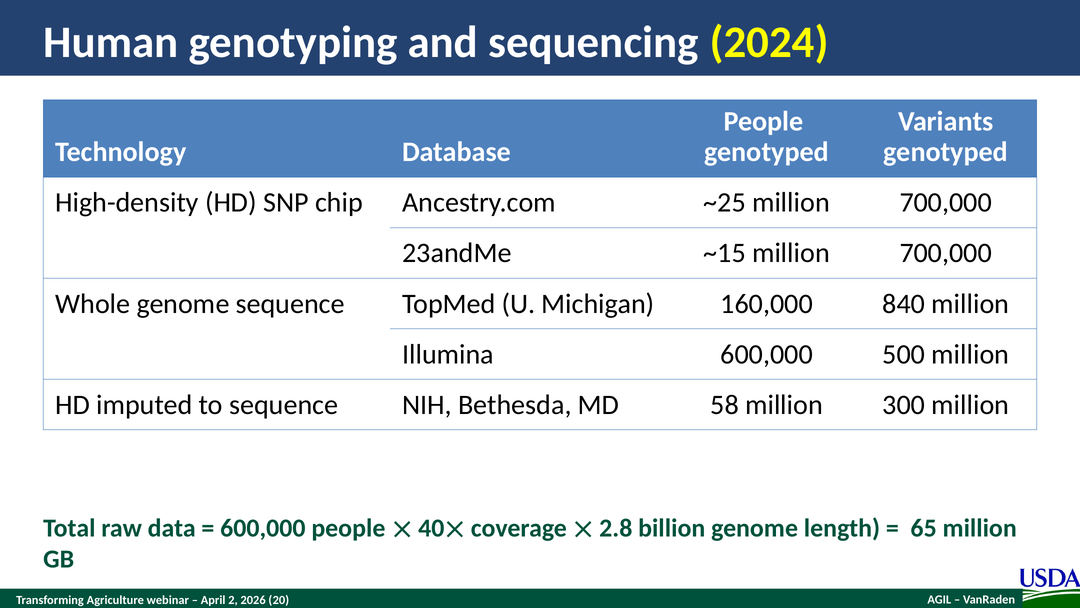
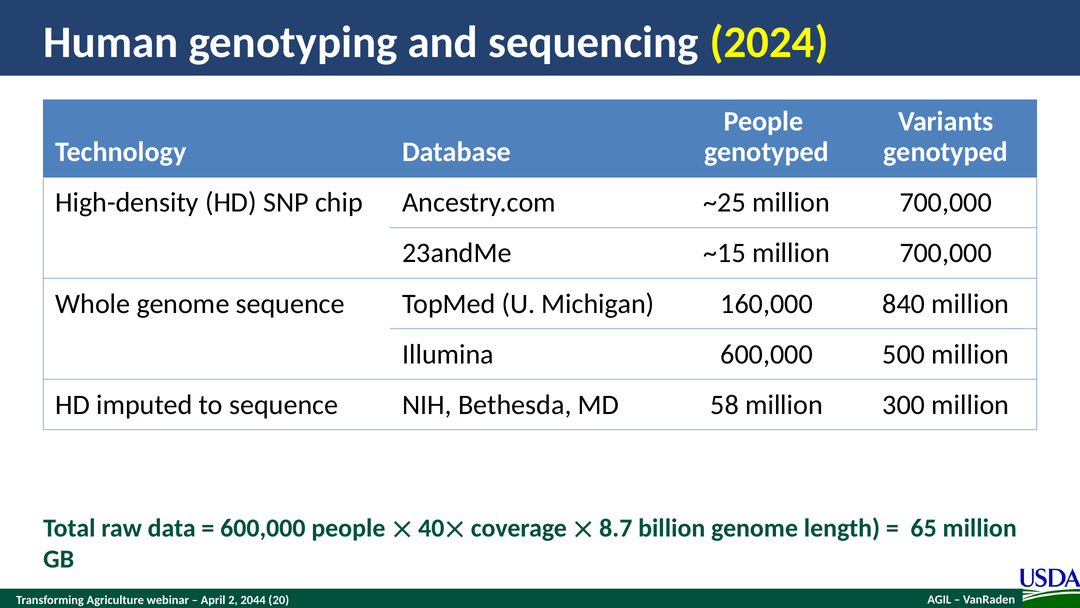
2.8: 2.8 -> 8.7 (616, 528)
2026: 2026 -> 2044 (253, 600)
